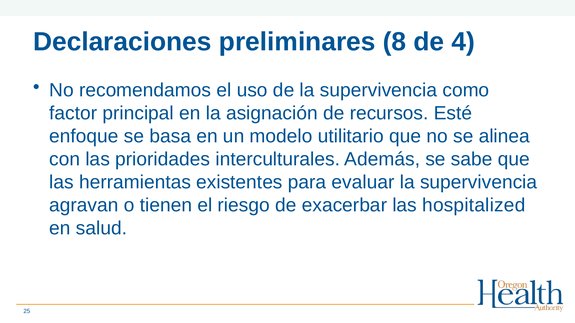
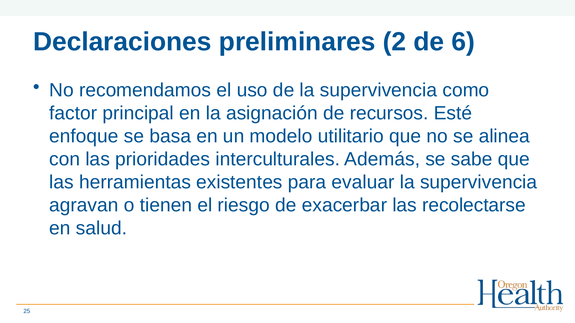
8: 8 -> 2 (395, 42)
4: 4 -> 6 (463, 42)
hospitalized: hospitalized -> recolectarse (474, 205)
